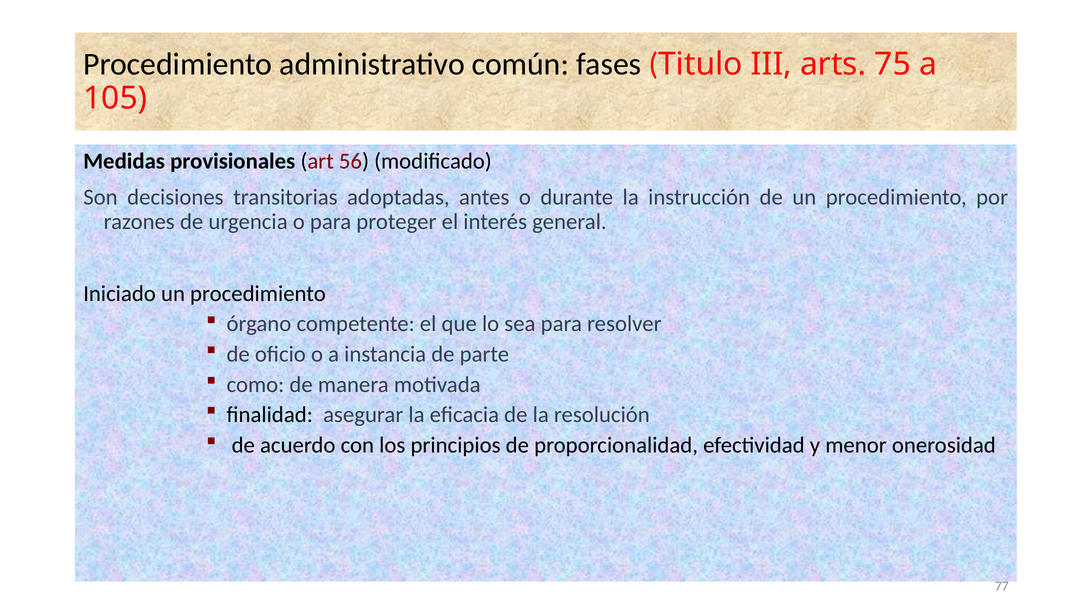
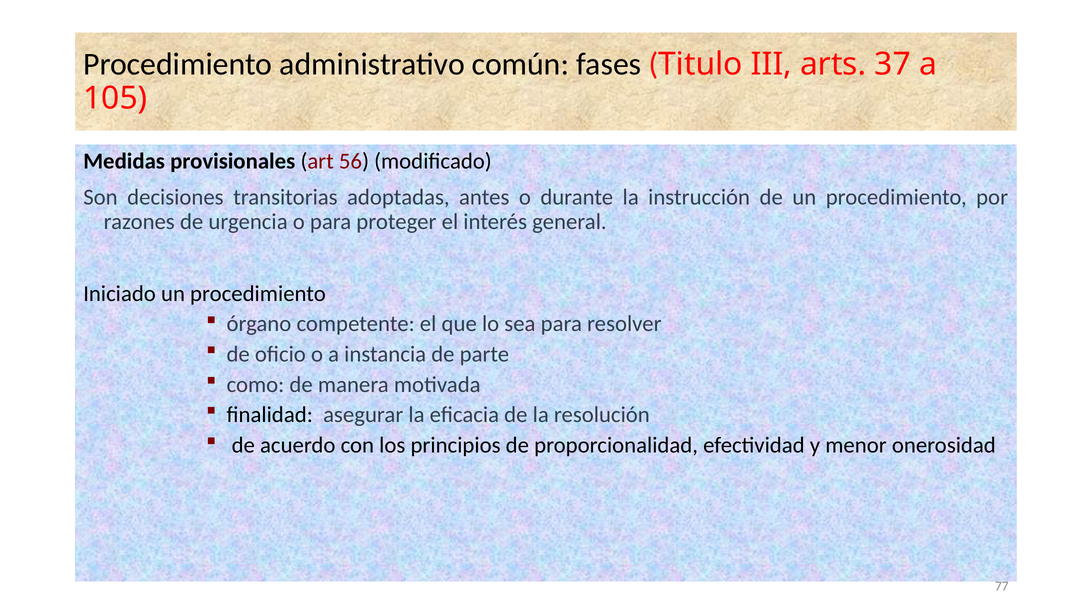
75: 75 -> 37 (893, 64)
